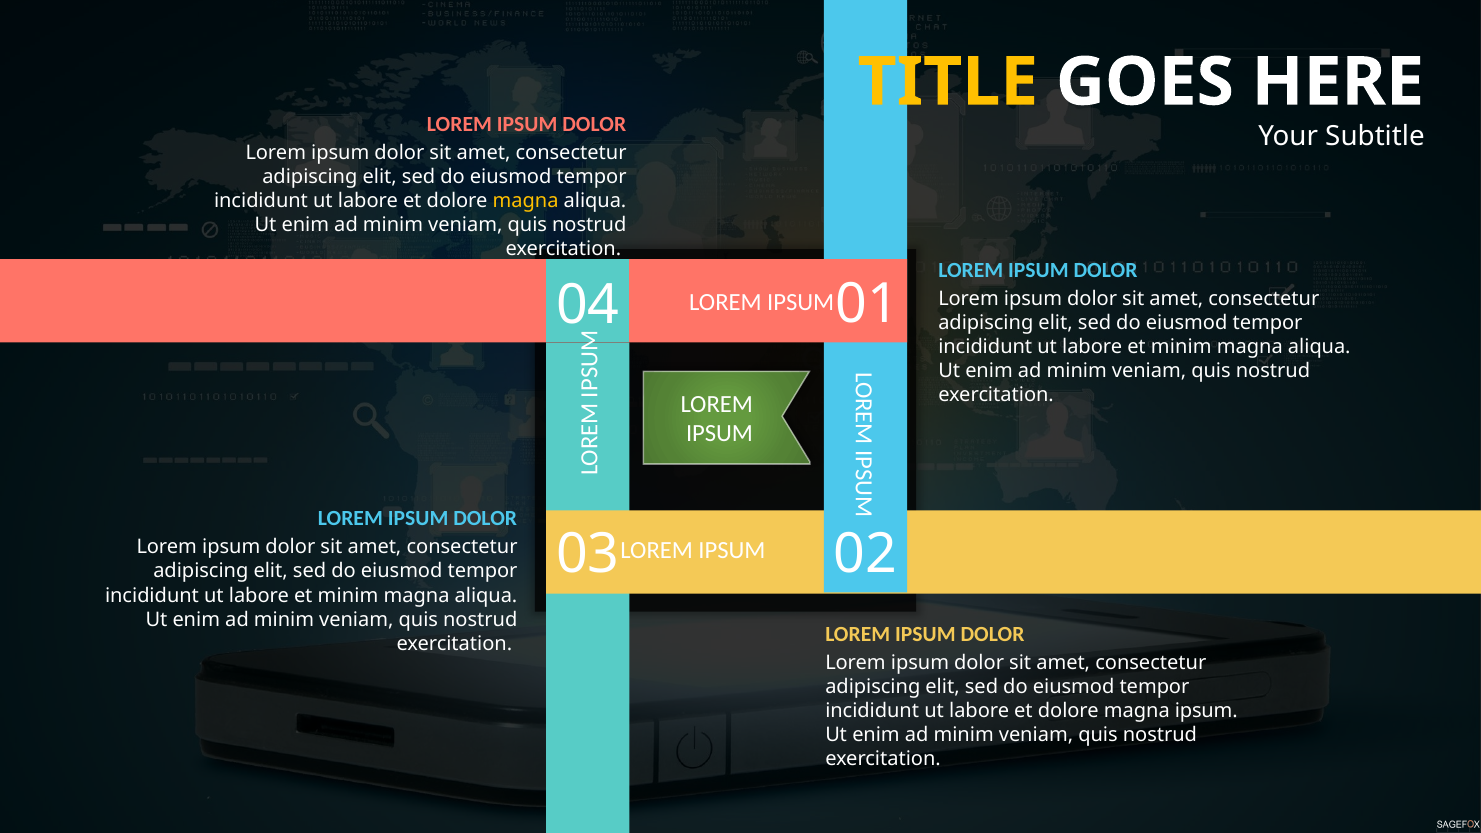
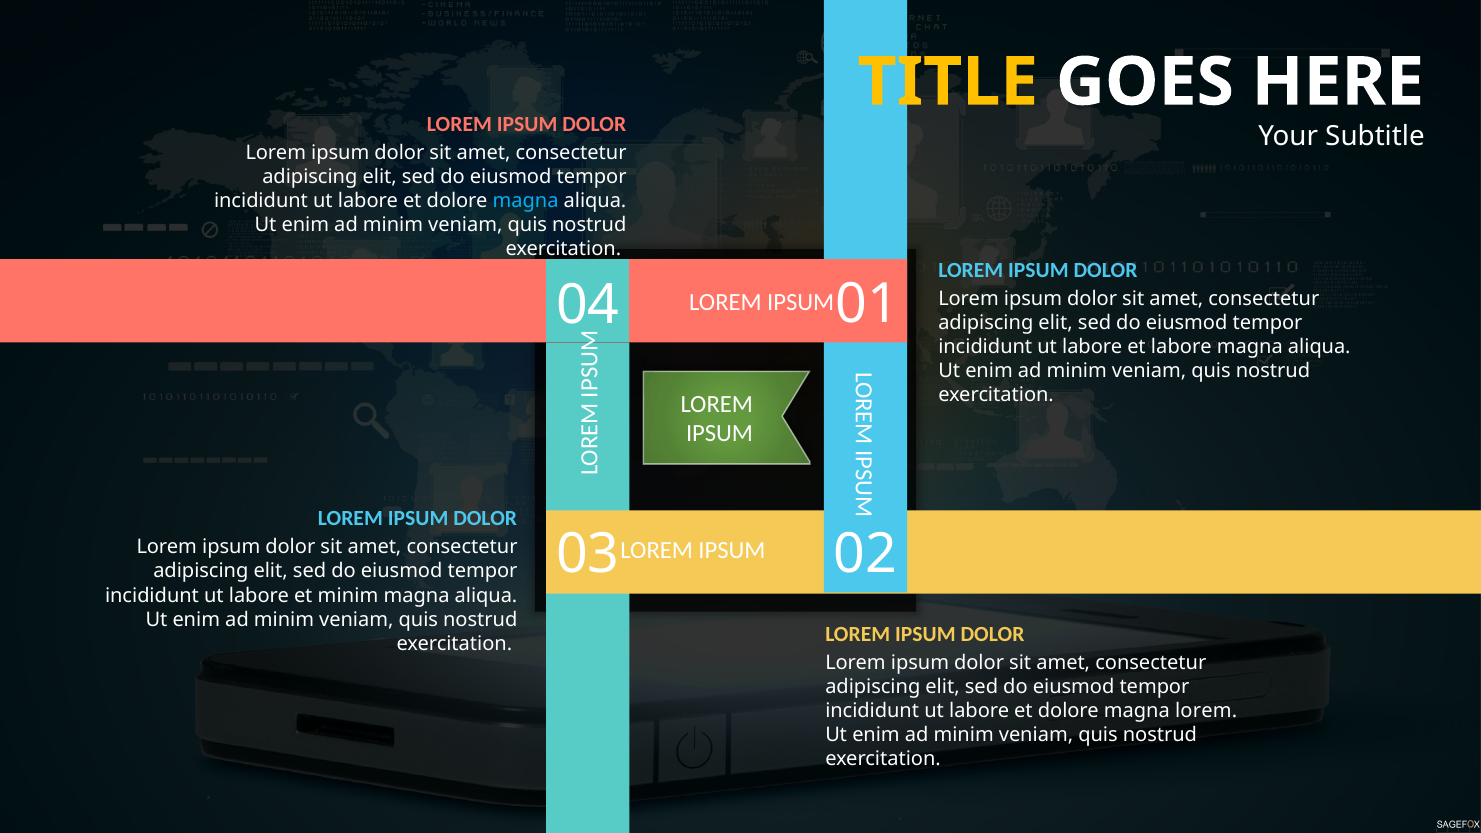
magna colour: yellow -> light blue (526, 201)
minim: minim -> labore (1181, 347)
magna ipsum: ipsum -> lorem (1206, 711)
